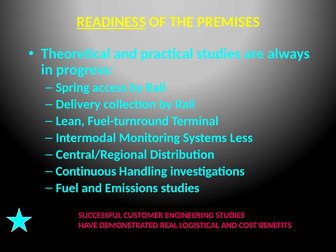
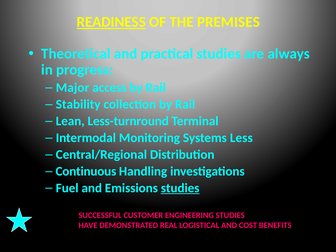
Spring: Spring -> Major (73, 88)
Delivery: Delivery -> Stability (78, 104)
Fuel-turnround: Fuel-turnround -> Less-turnround (128, 121)
studies underline: none -> present (180, 188)
